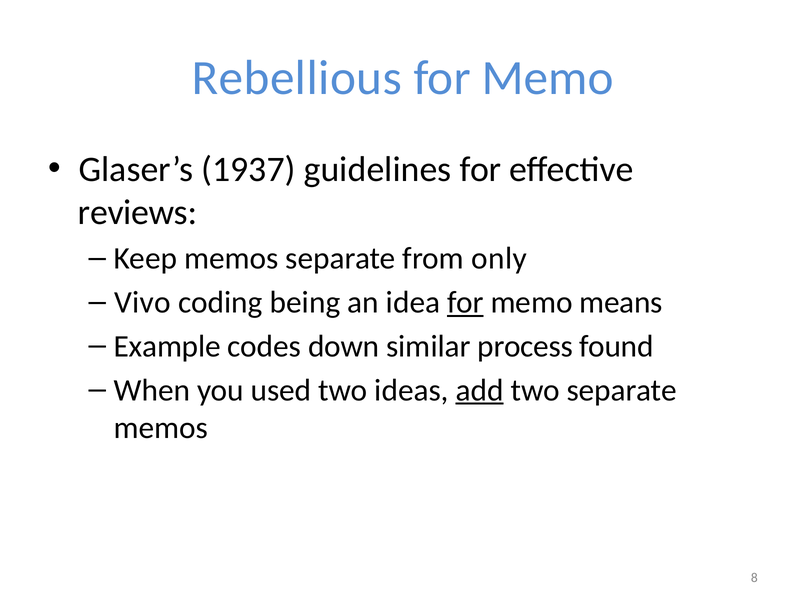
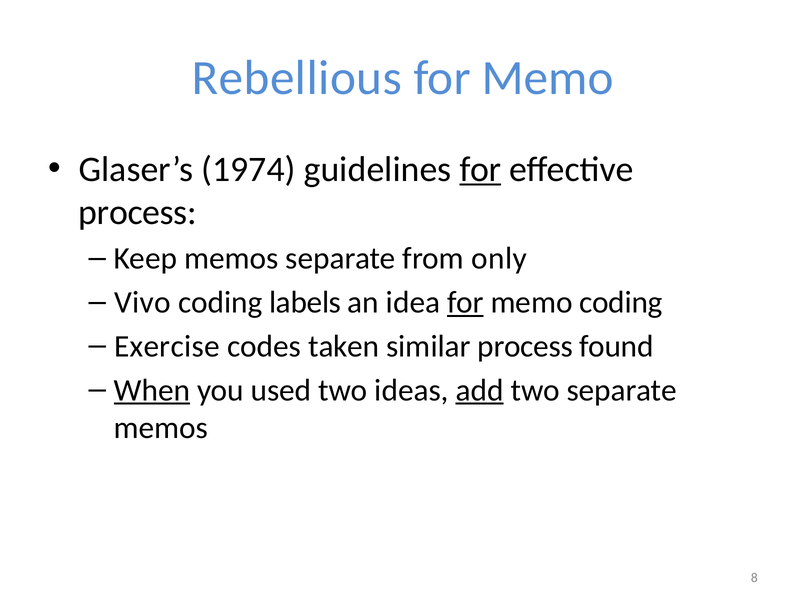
1937: 1937 -> 1974 (248, 169)
for underline: none -> present (480, 169)
reviews: reviews -> process (138, 212)
being: being -> labels (305, 302)
memo means: means -> coding (621, 302)
Example: Example -> Exercise (167, 346)
down: down -> taken (344, 346)
When underline: none -> present (152, 390)
